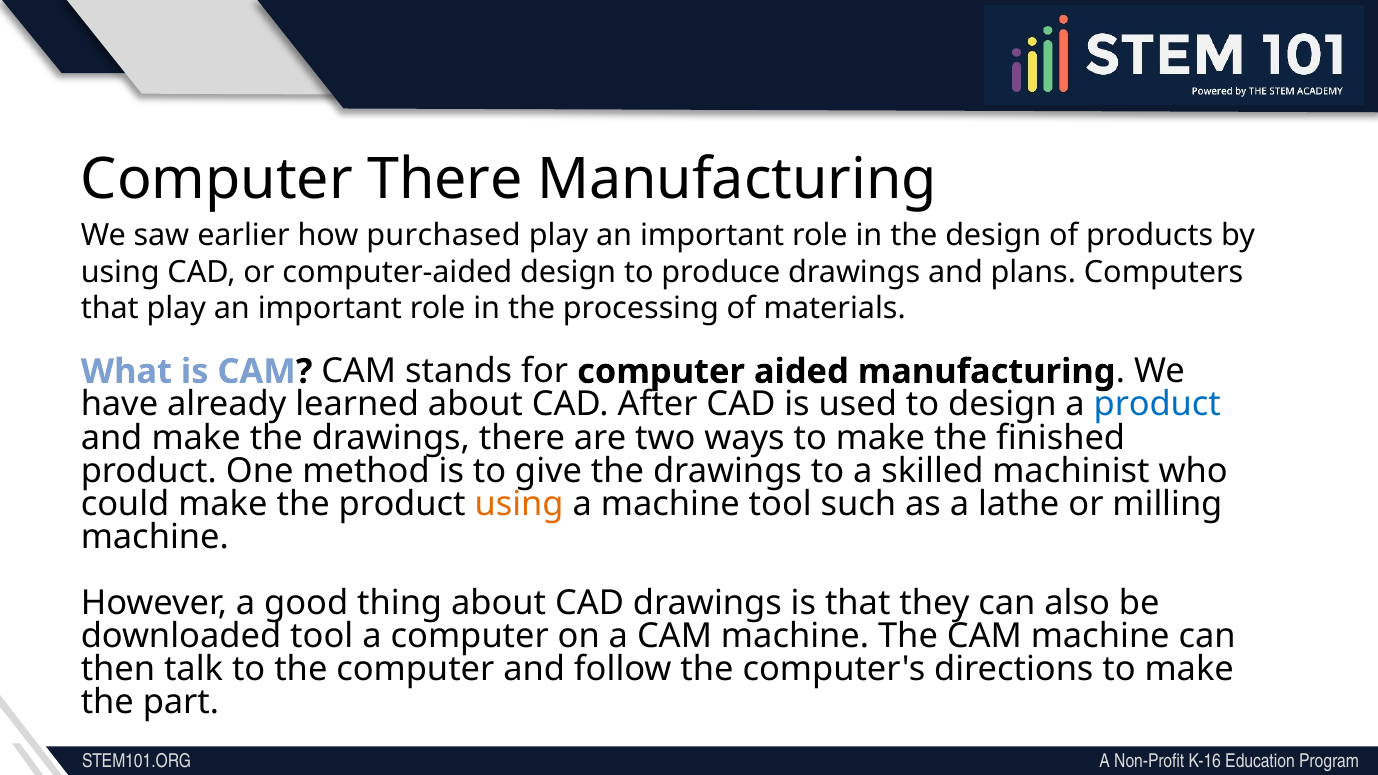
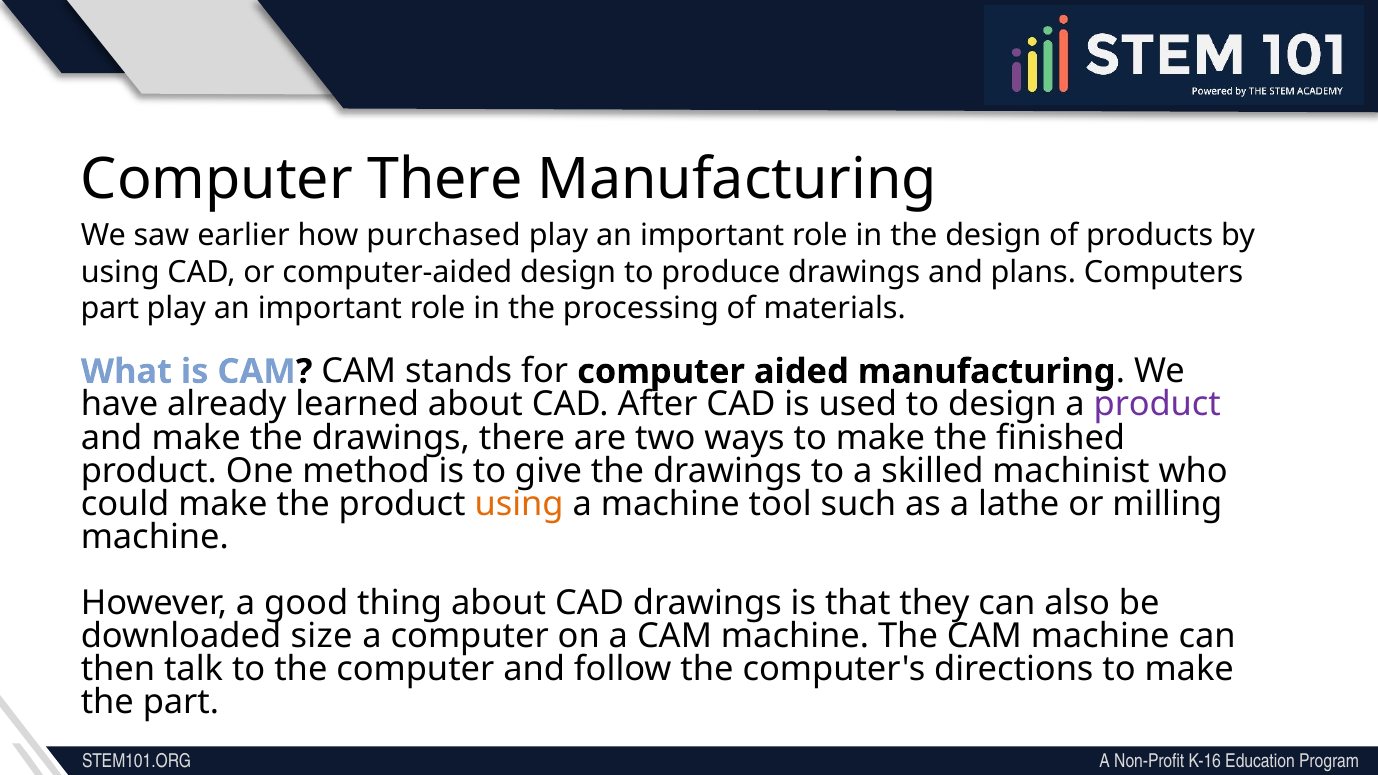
that: that -> part (110, 309)
product colour: blue -> purple (1157, 405)
downloaded tool: tool -> size (322, 636)
